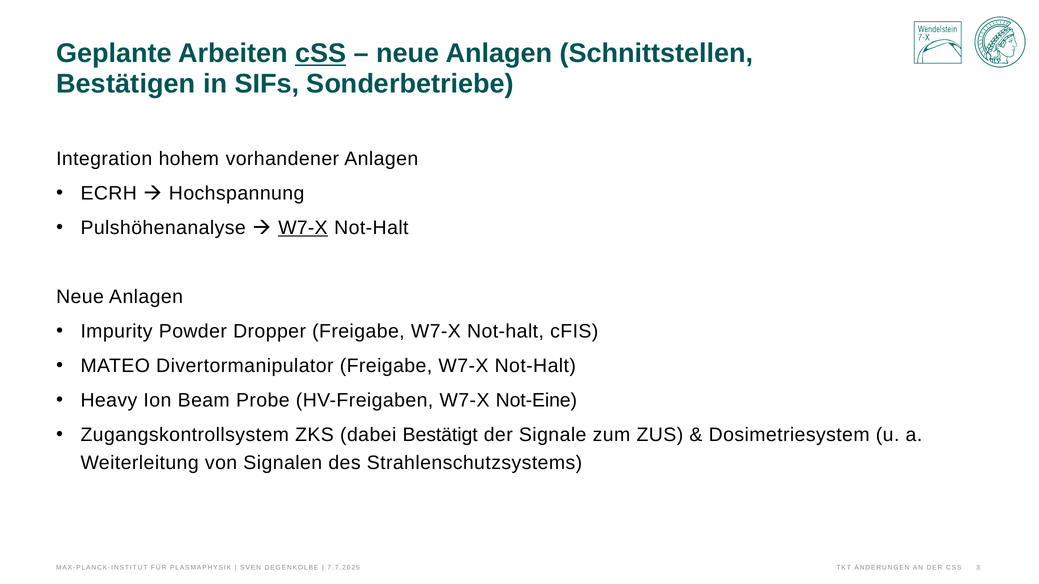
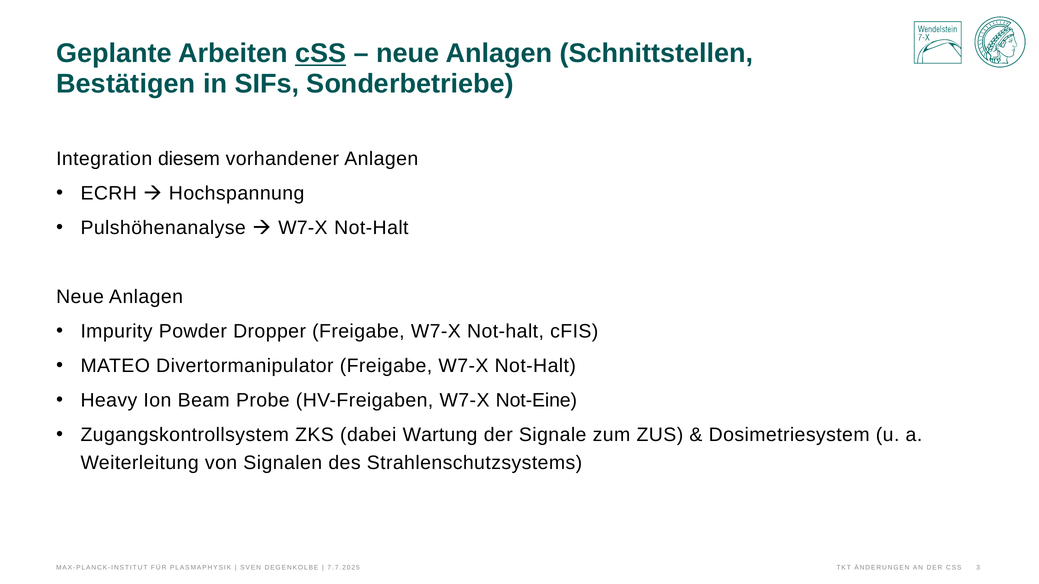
hohem: hohem -> diesem (189, 159)
W7-X underline: present -> none (303, 228)
Bestätigt: Bestätigt -> Wartung (440, 435)
